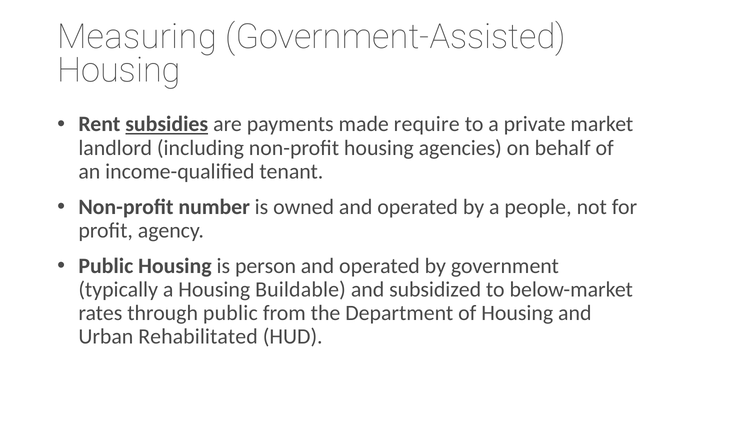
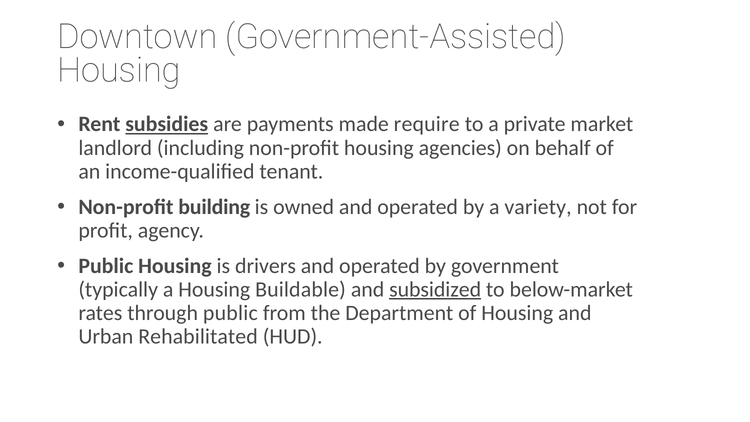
Measuring: Measuring -> Downtown (137, 37)
number: number -> building (214, 207)
people: people -> variety (538, 207)
person: person -> drivers (265, 266)
subsidized underline: none -> present (435, 289)
